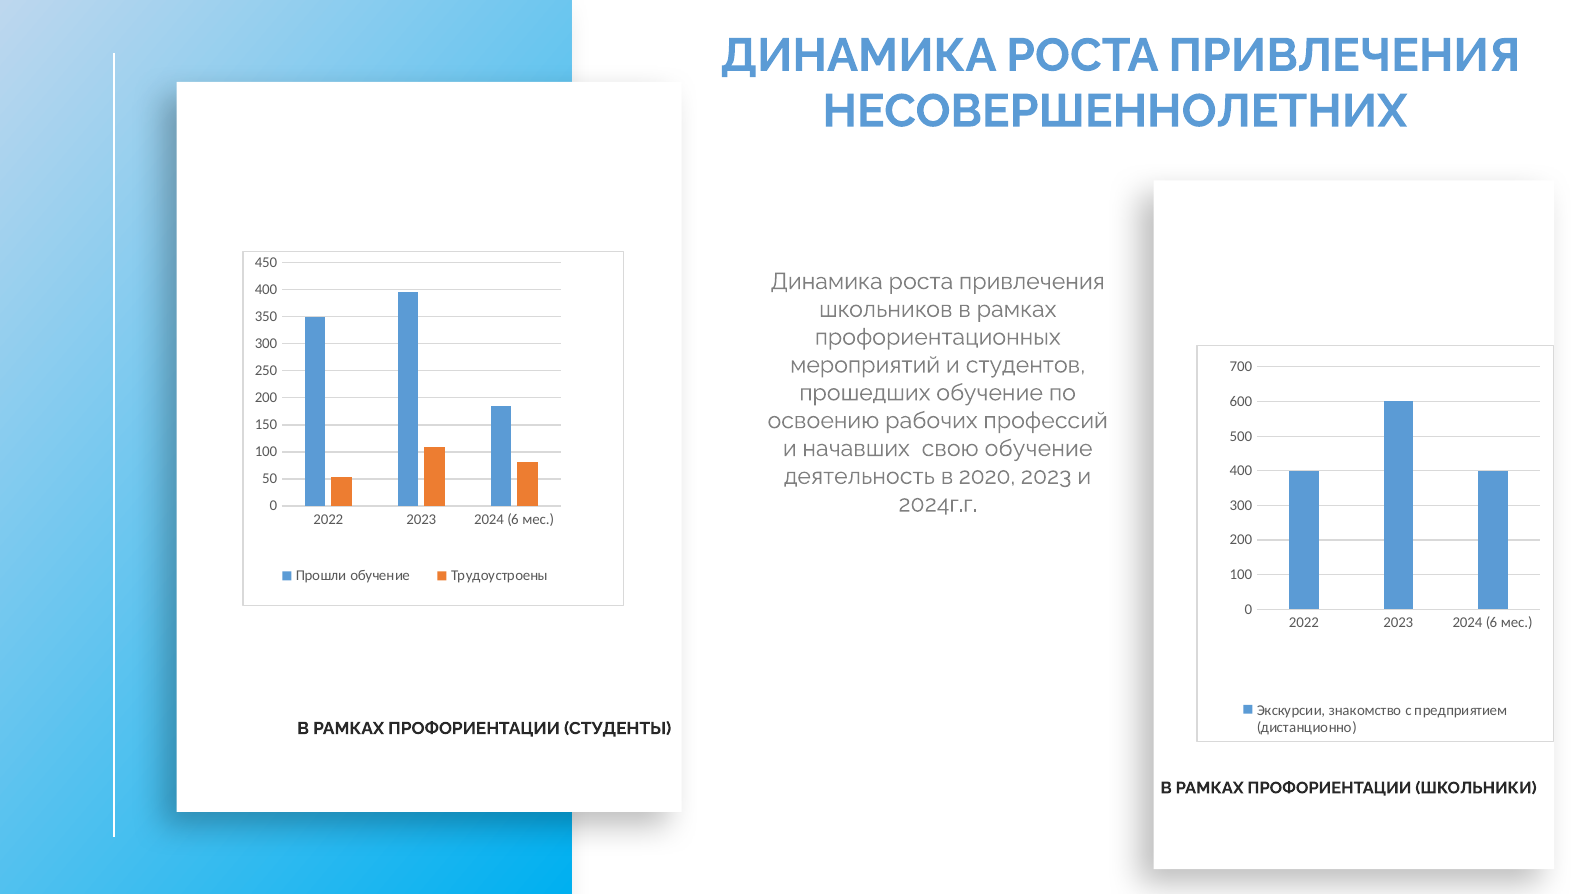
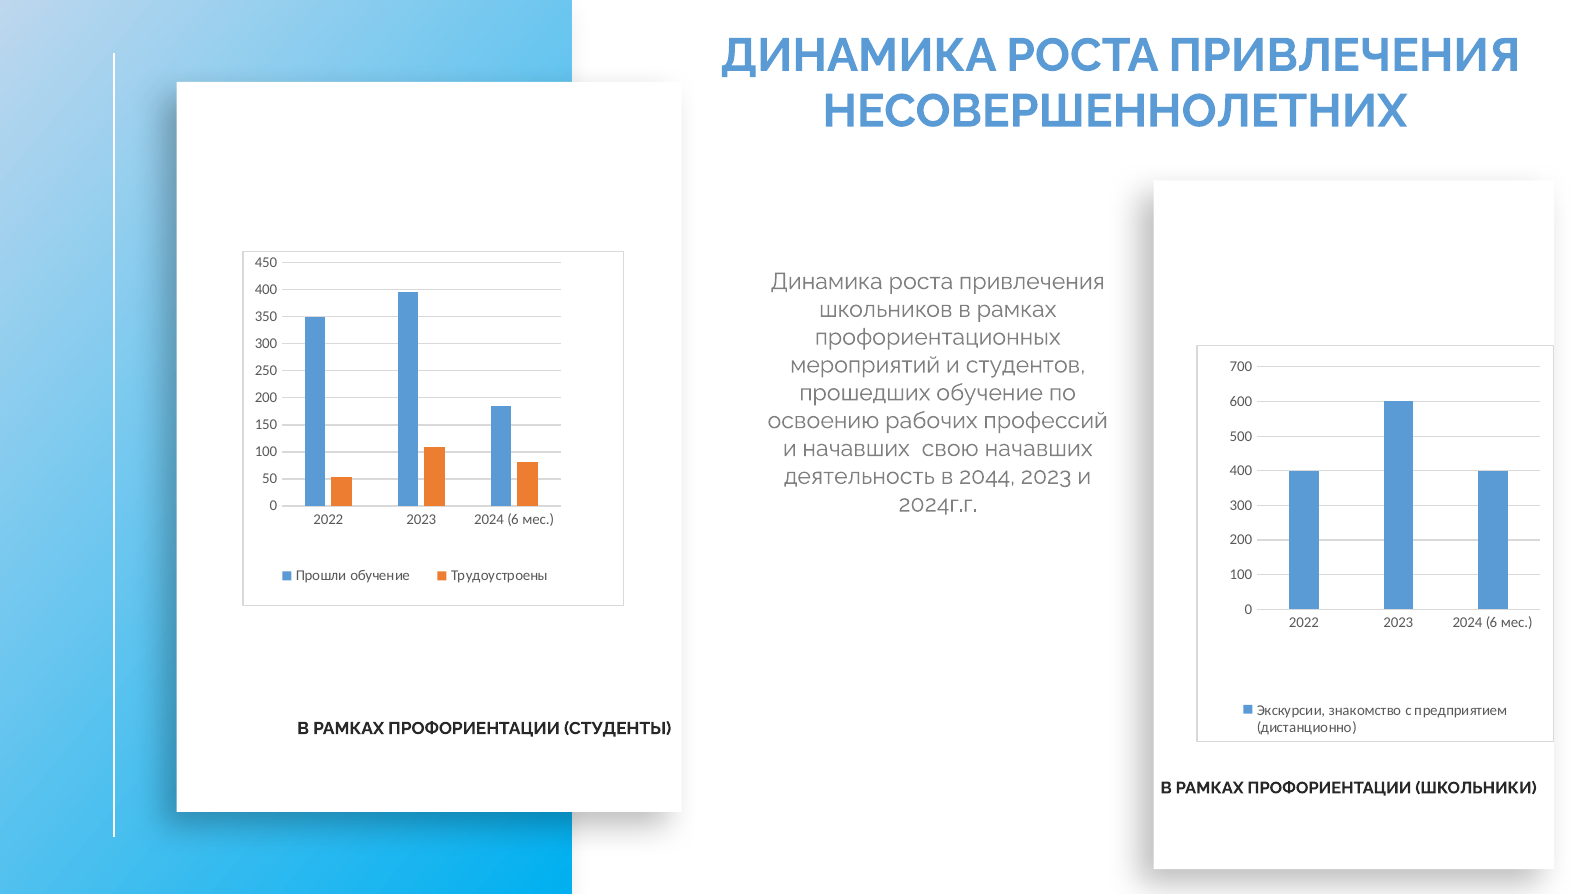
свою обучение: обучение -> начавших (1039, 449)
2020: 2020 -> 2044 (987, 476)
